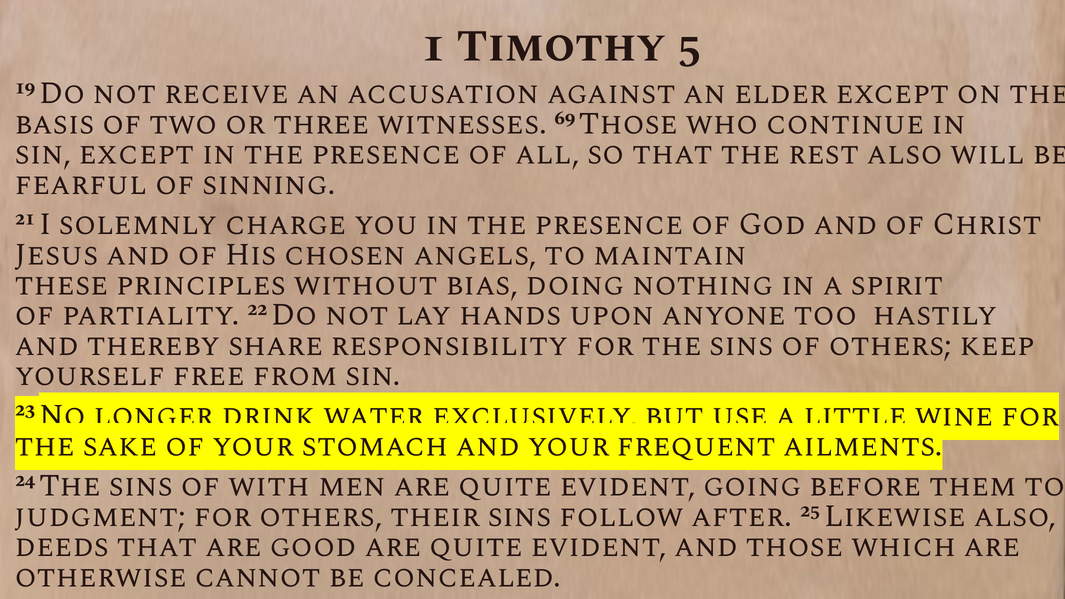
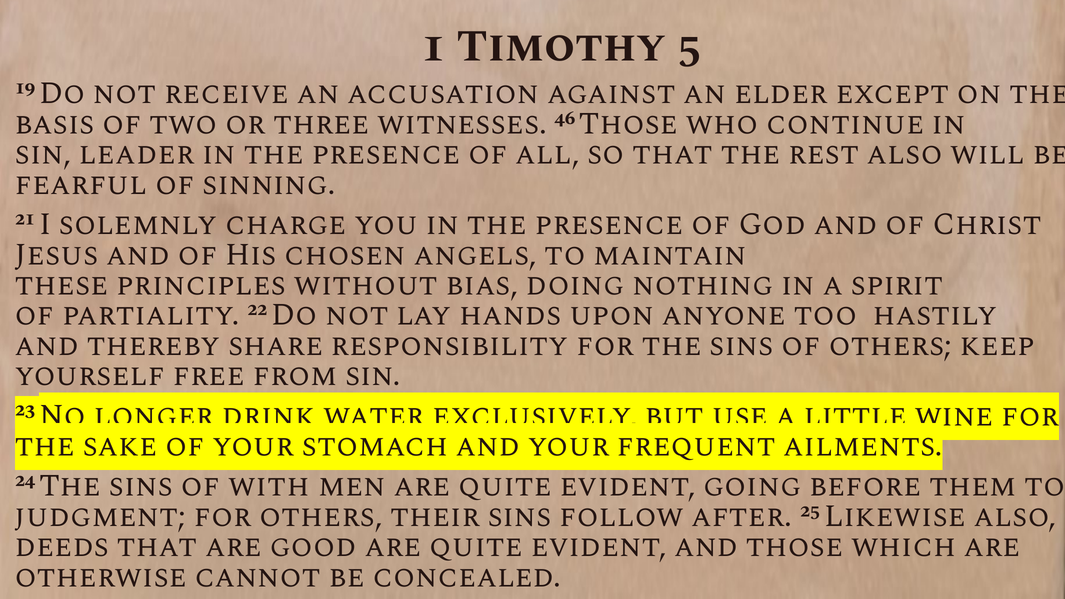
69: 69 -> 46 (565, 118)
sin except: except -> leader (136, 154)
